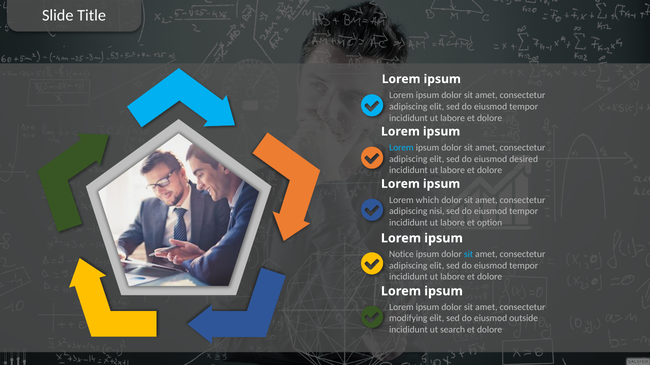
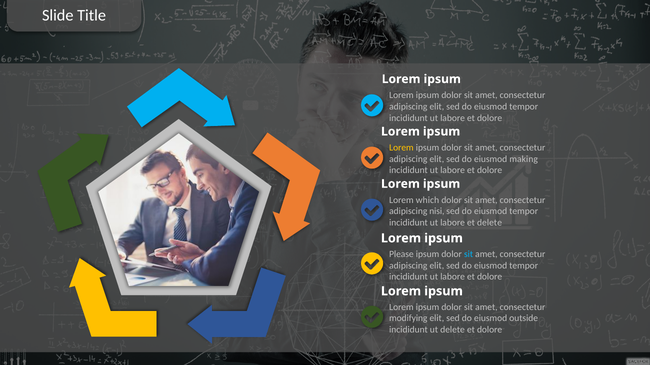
Lorem colour: light blue -> yellow (401, 148)
desired: desired -> making (524, 159)
et option: option -> delete (490, 223)
Notice: Notice -> Please (401, 255)
ut search: search -> delete (453, 330)
